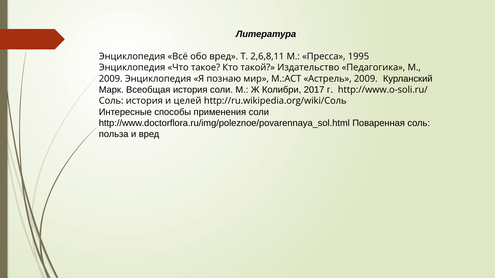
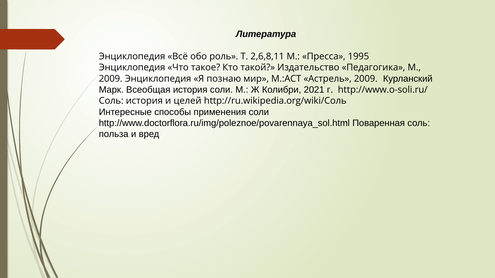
обо вред: вред -> роль (224, 56)
2017: 2017 -> 2021 (314, 90)
